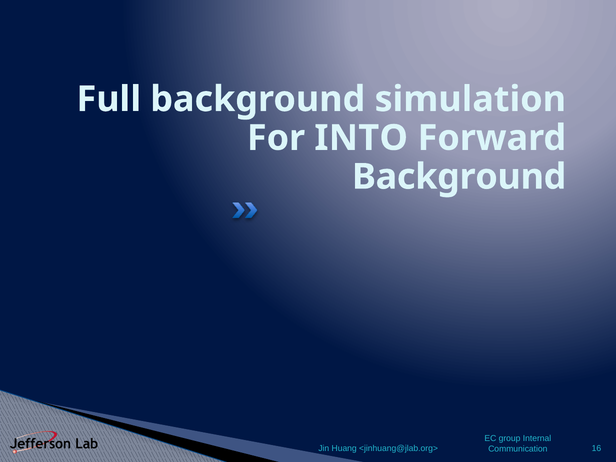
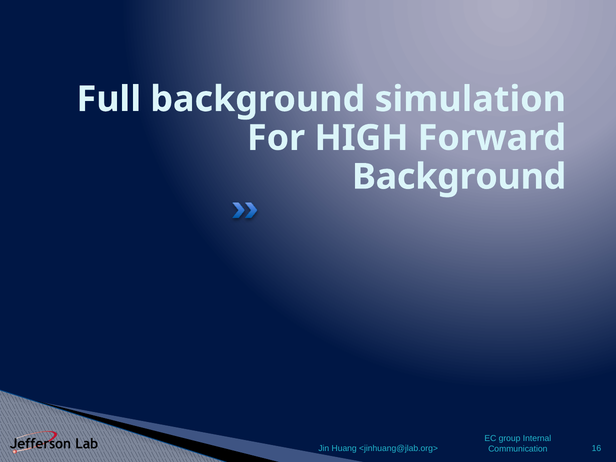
INTO: INTO -> HIGH (362, 138)
